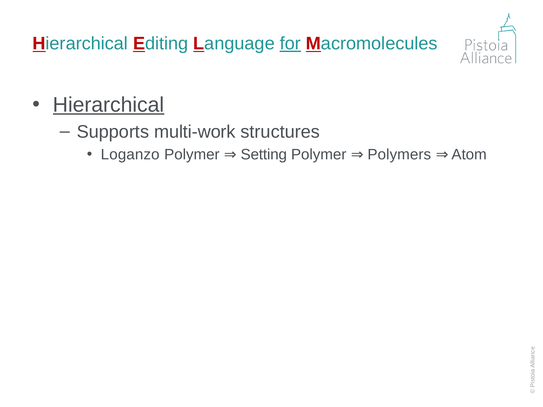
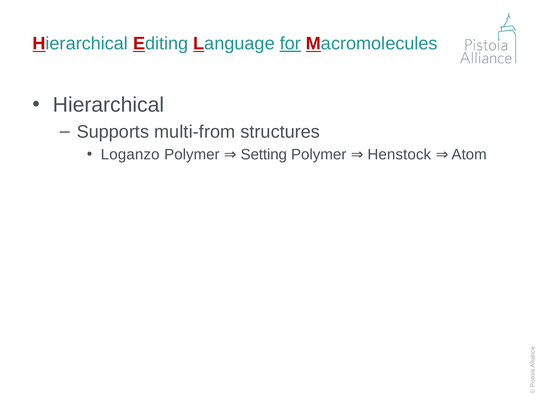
Hierarchical underline: present -> none (109, 105)
multi-work: multi-work -> multi-from (195, 132)
Polymers: Polymers -> Henstock (399, 155)
